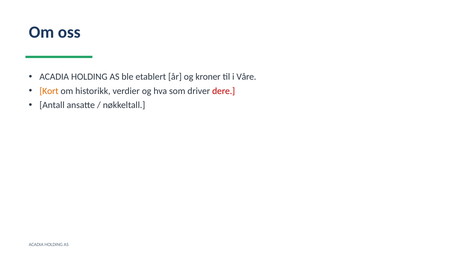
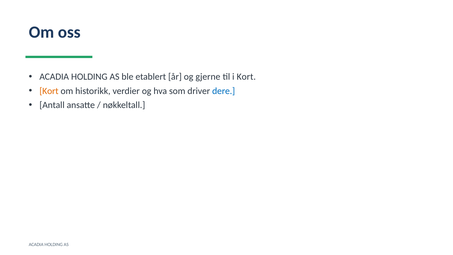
kroner: kroner -> gjerne (208, 77)
i Våre: Våre -> Kort (246, 77)
dere colour: red -> blue (224, 91)
